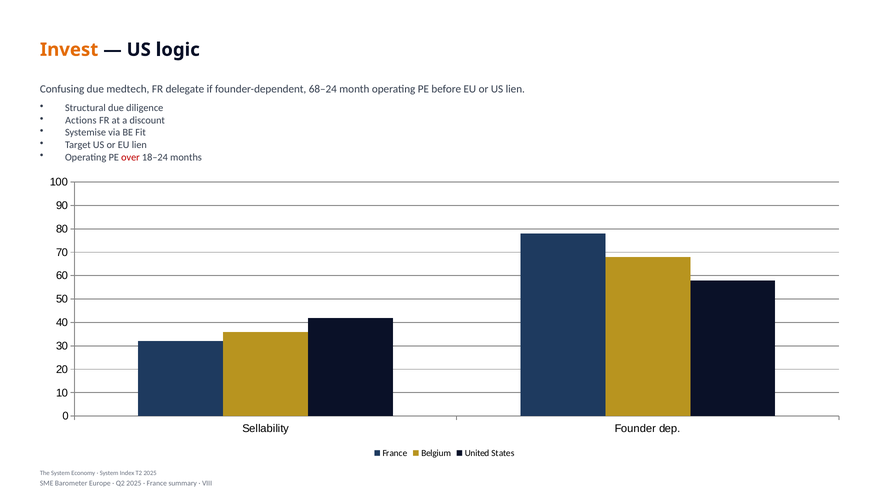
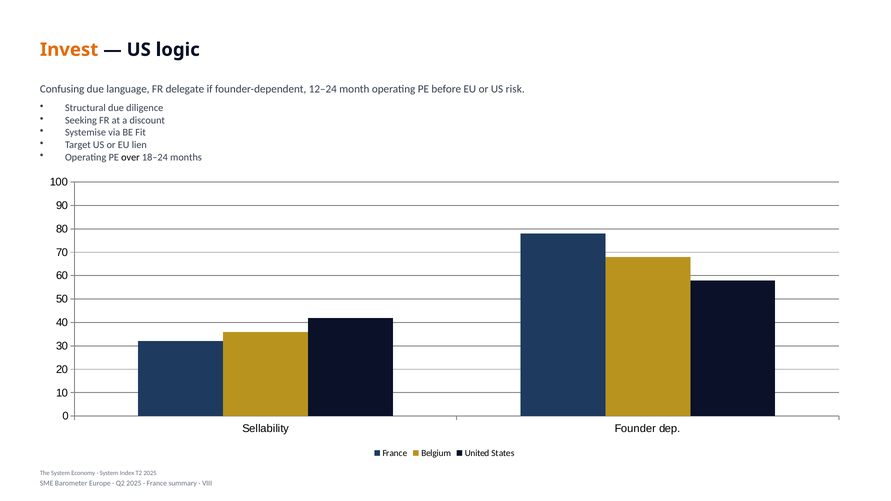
medtech: medtech -> language (128, 89)
68–24: 68–24 -> 12–24 (323, 89)
US lien: lien -> risk (515, 89)
Actions: Actions -> Seeking (81, 120)
over colour: red -> black (130, 157)
